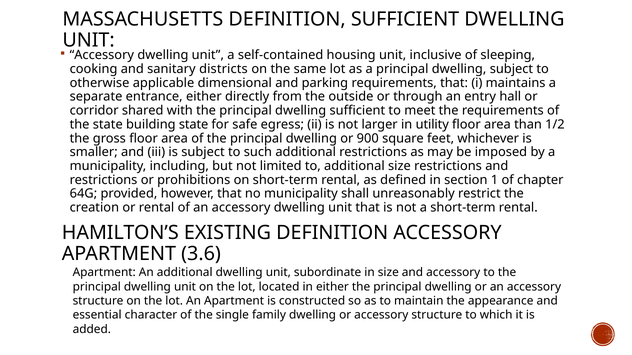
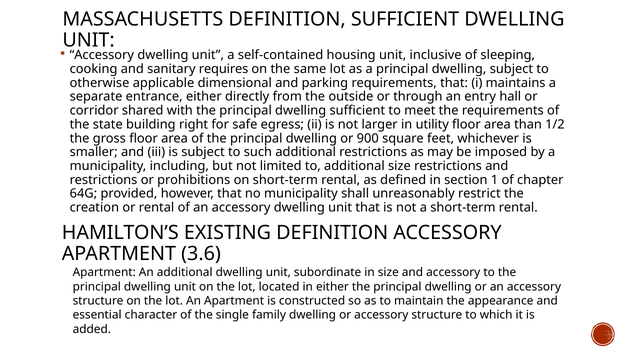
districts: districts -> requires (224, 69)
building state: state -> right (194, 125)
